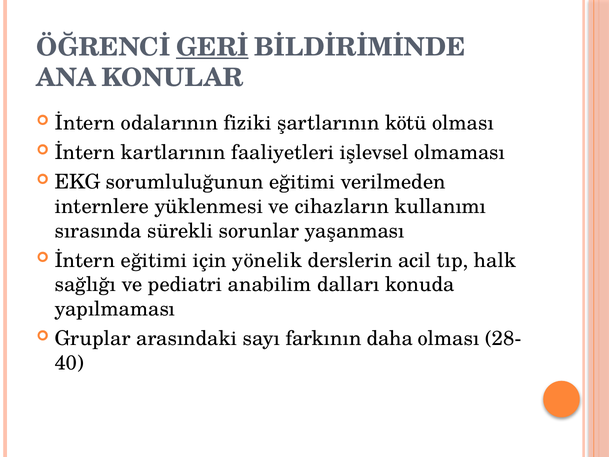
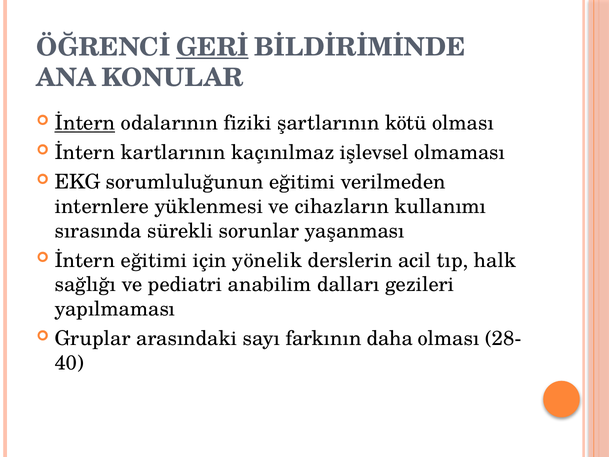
İntern underline: none -> present (85, 123)
faaliyetleri: faaliyetleri -> kaçınılmaz (283, 153)
konuda: konuda -> gezileri (420, 285)
